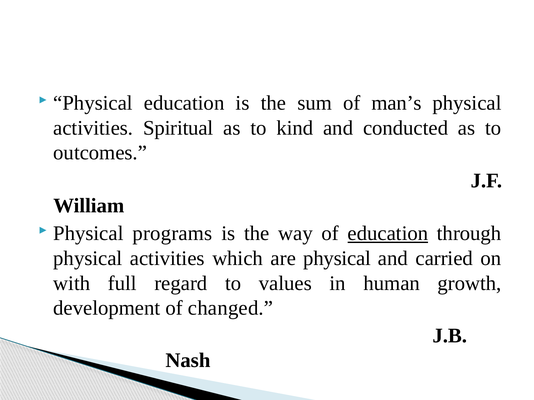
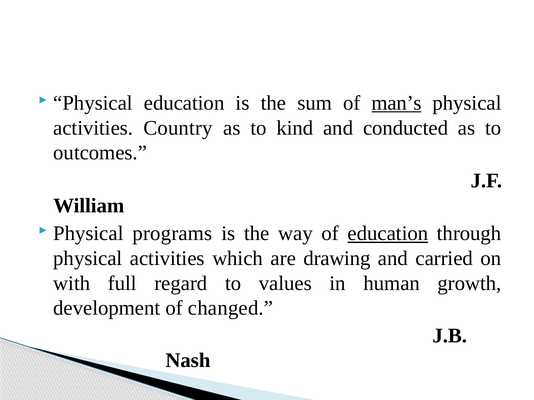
man’s underline: none -> present (397, 103)
Spiritual: Spiritual -> Country (178, 128)
are physical: physical -> drawing (337, 259)
